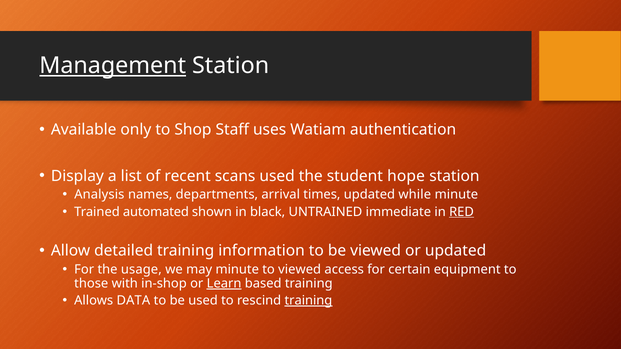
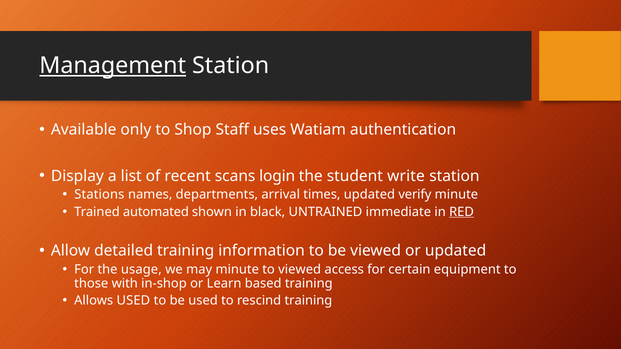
scans used: used -> login (277, 176)
hope: hope -> write (406, 176)
Analysis: Analysis -> Stations (99, 195)
while: while -> verify (415, 195)
Learn underline: present -> none (224, 284)
Allows DATA: DATA -> USED (133, 301)
training underline: present -> none (308, 301)
